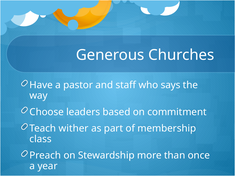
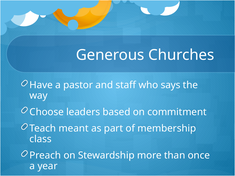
wither: wither -> meant (74, 129)
